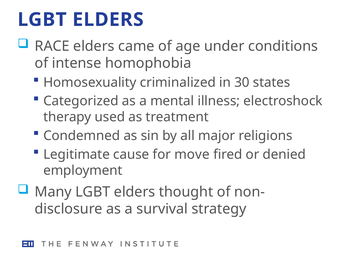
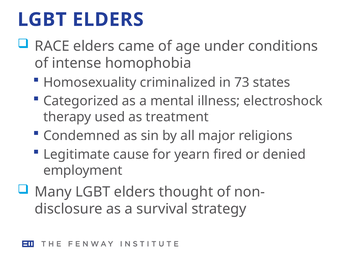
30: 30 -> 73 (242, 82)
move: move -> yearn (192, 155)
